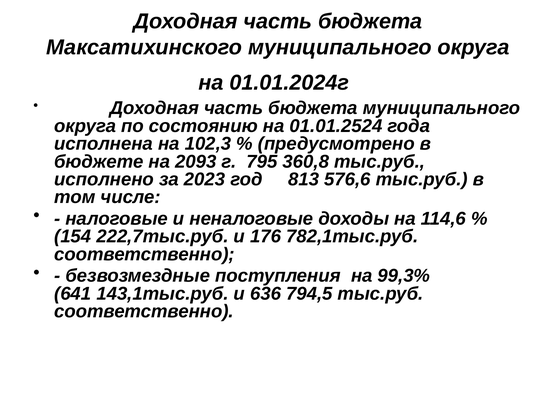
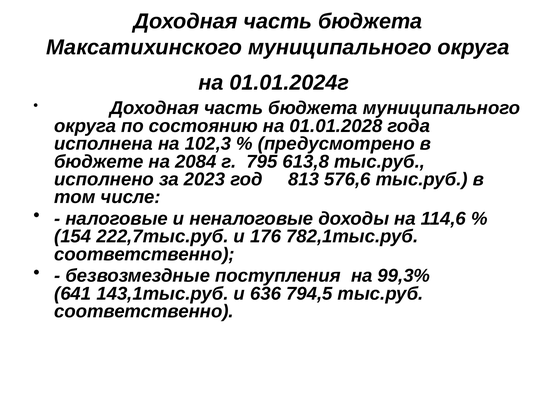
01.01.2524: 01.01.2524 -> 01.01.2028 (336, 126)
2093: 2093 -> 2084 (196, 162)
360,8: 360,8 -> 613,8 (306, 162)
